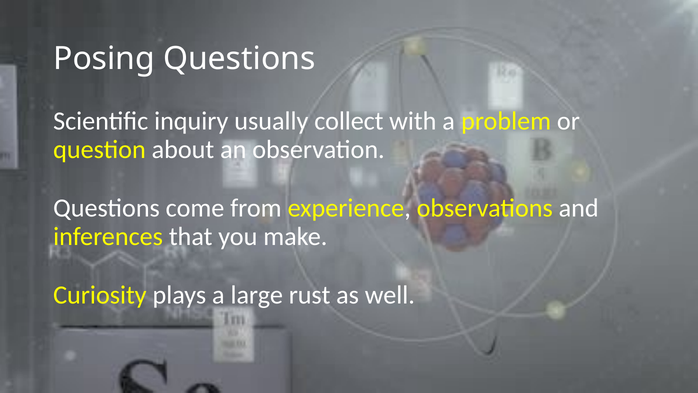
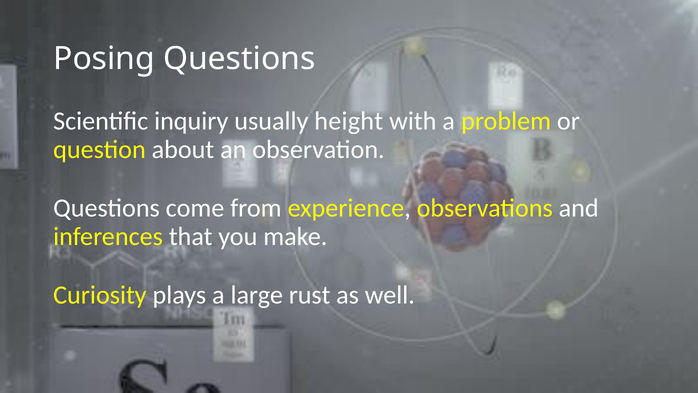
collect: collect -> height (349, 121)
